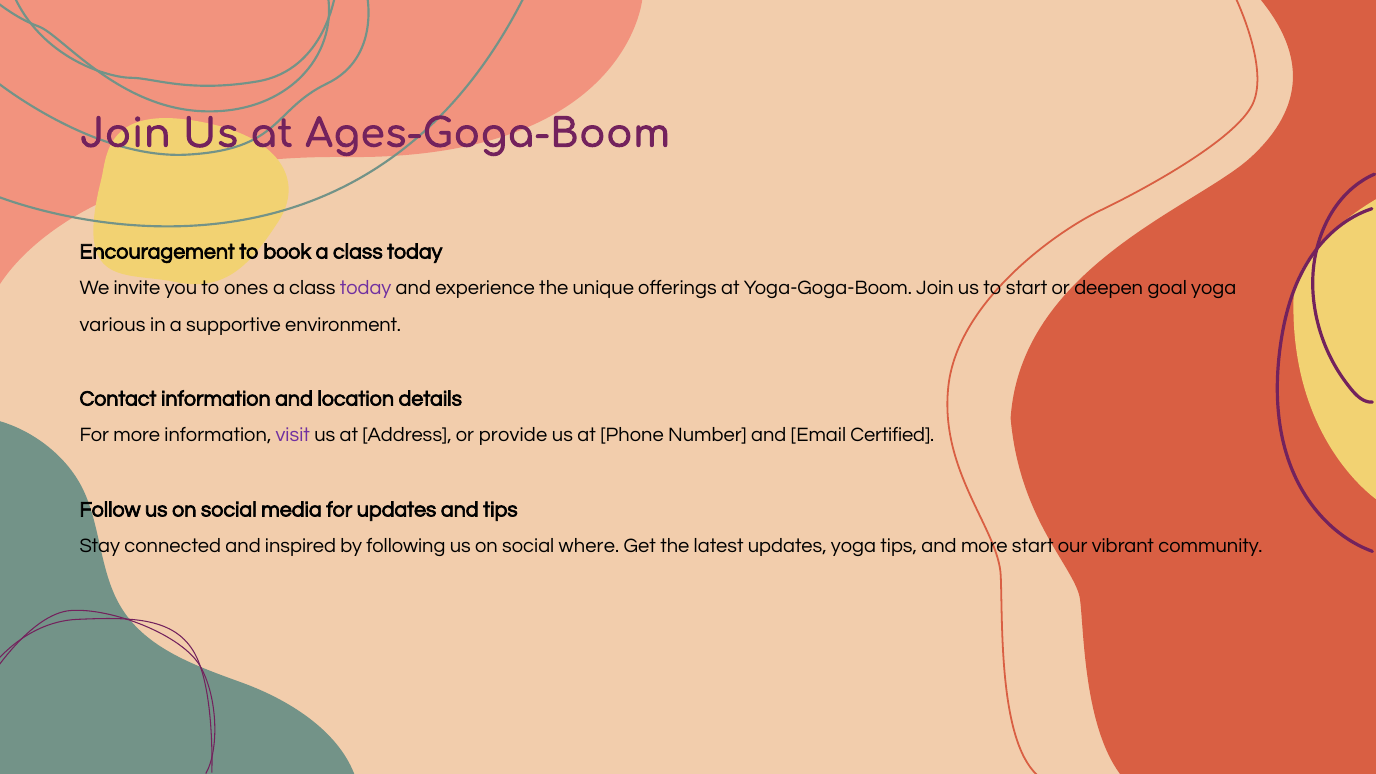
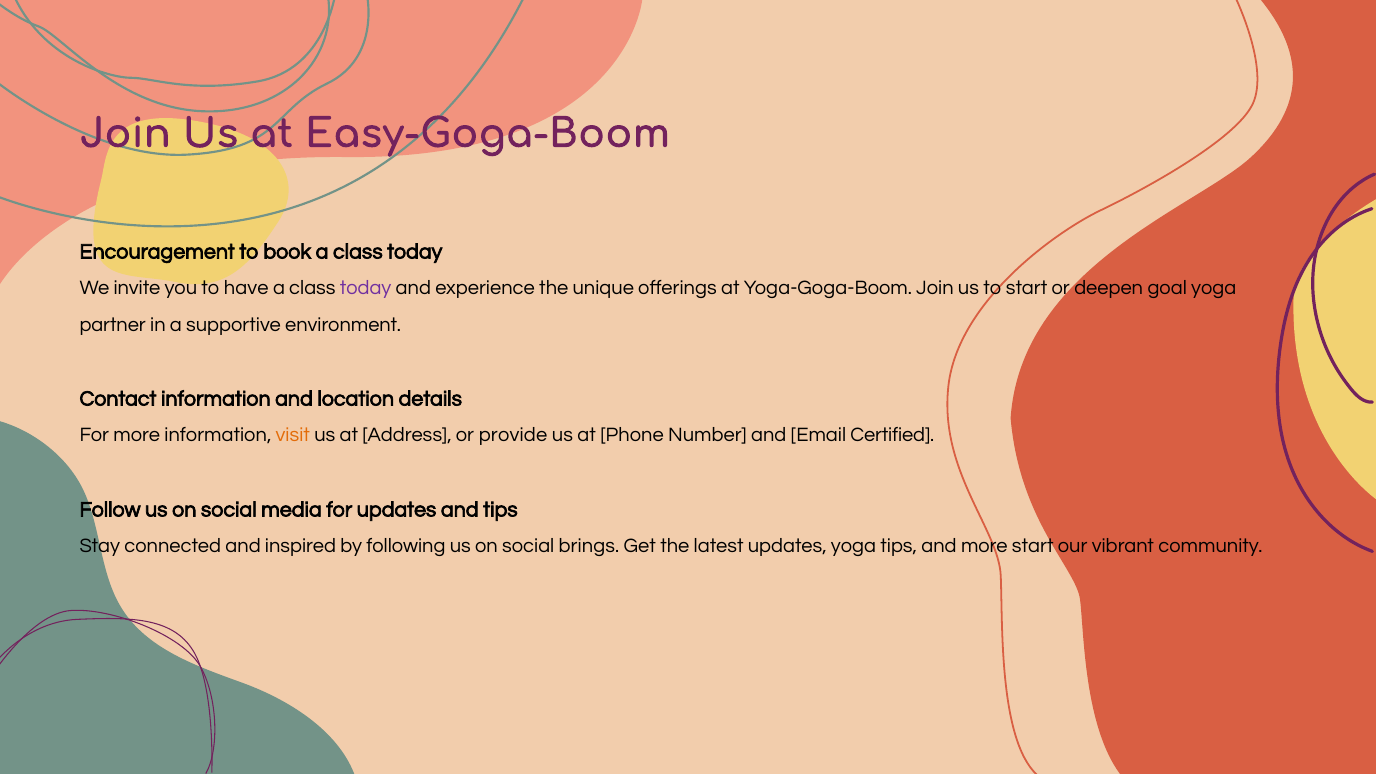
Ages-Goga-Boom: Ages-Goga-Boom -> Easy-Goga-Boom (488, 134)
ones: ones -> have (246, 288)
various: various -> partner (113, 324)
visit colour: purple -> orange (293, 435)
where: where -> brings (589, 546)
